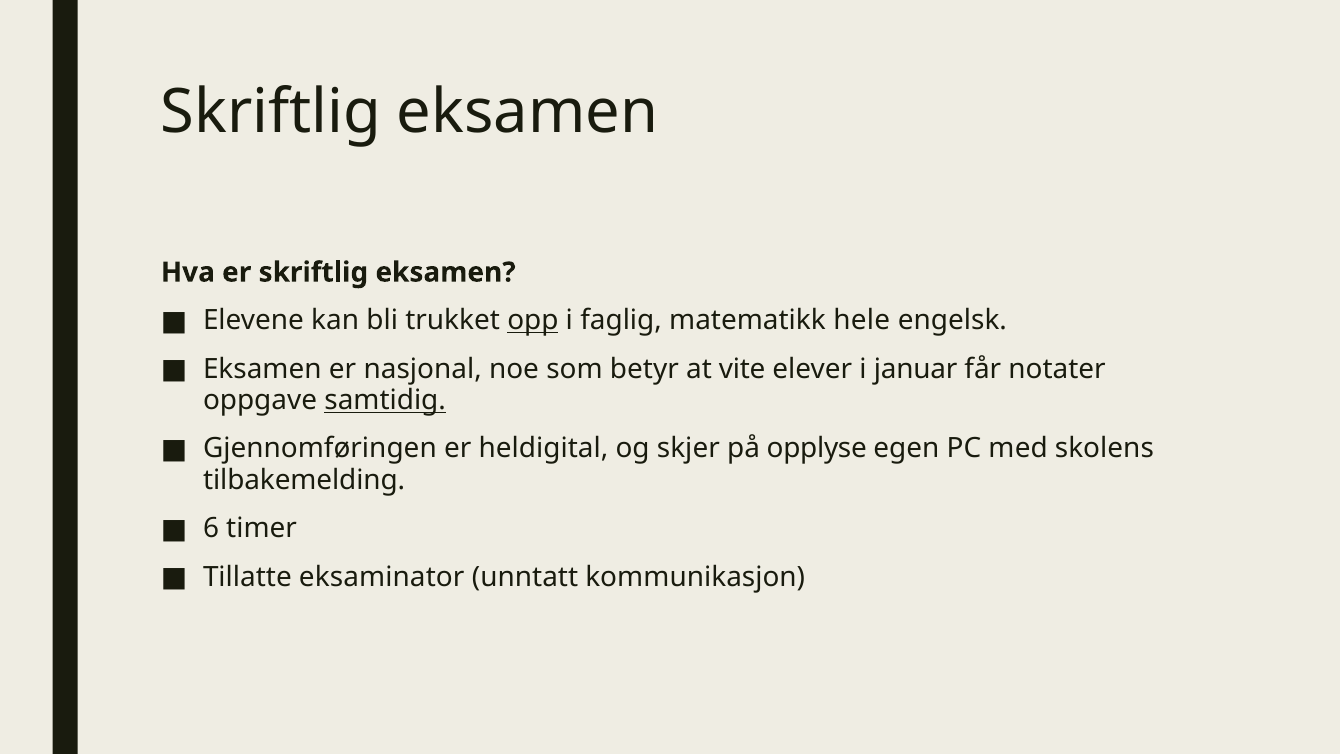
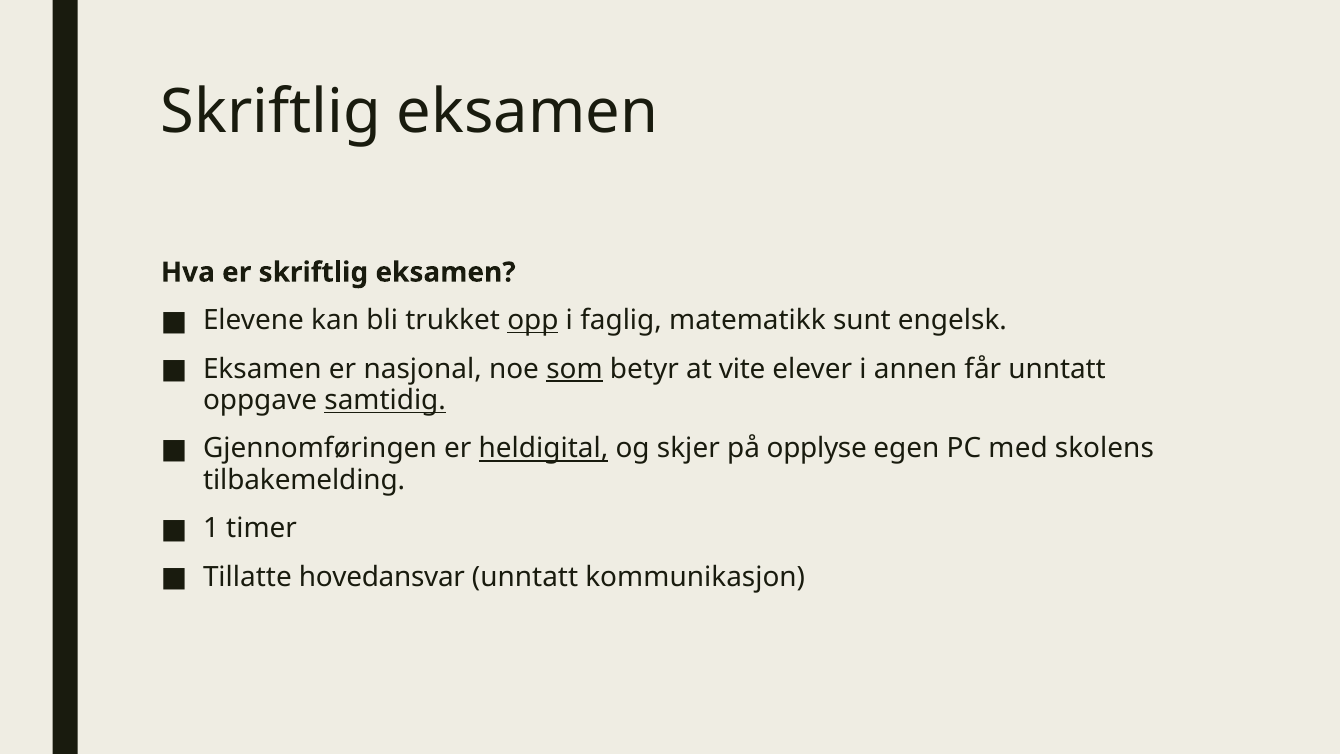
hele: hele -> sunt (862, 321)
som underline: none -> present (575, 369)
januar: januar -> annen (915, 369)
får notater: notater -> unntatt (1057, 369)
heldigital underline: none -> present (543, 449)
6: 6 -> 1 (211, 528)
eksaminator: eksaminator -> hovedansvar (382, 577)
